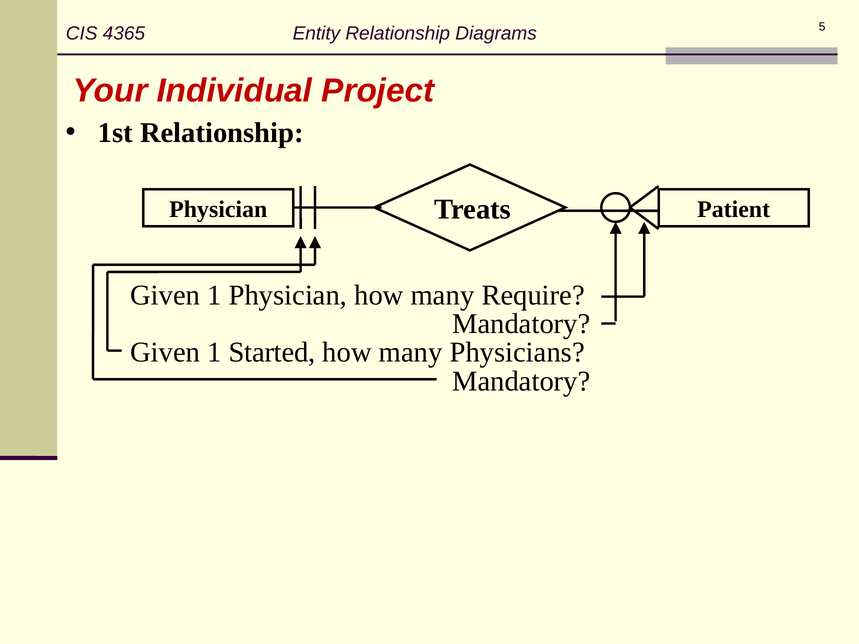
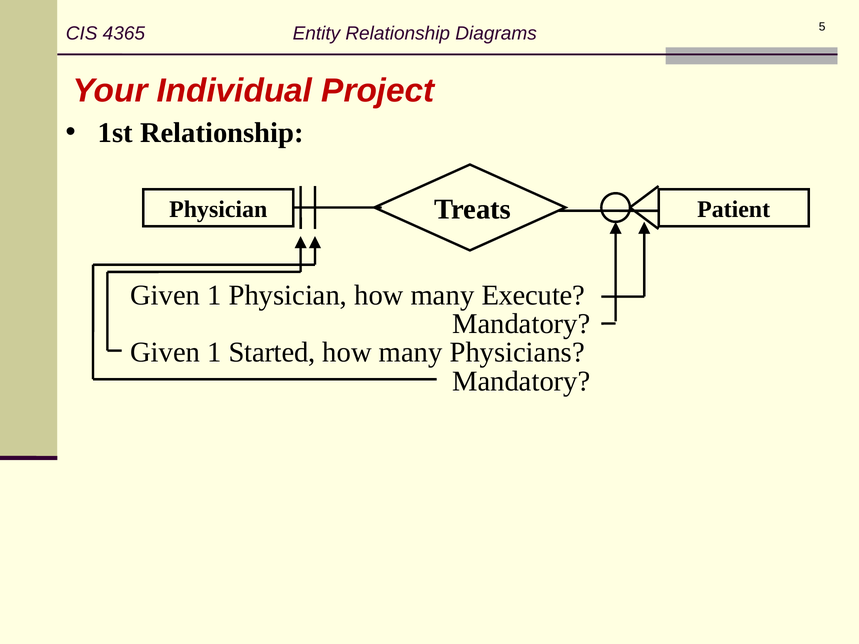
Require: Require -> Execute (533, 295)
